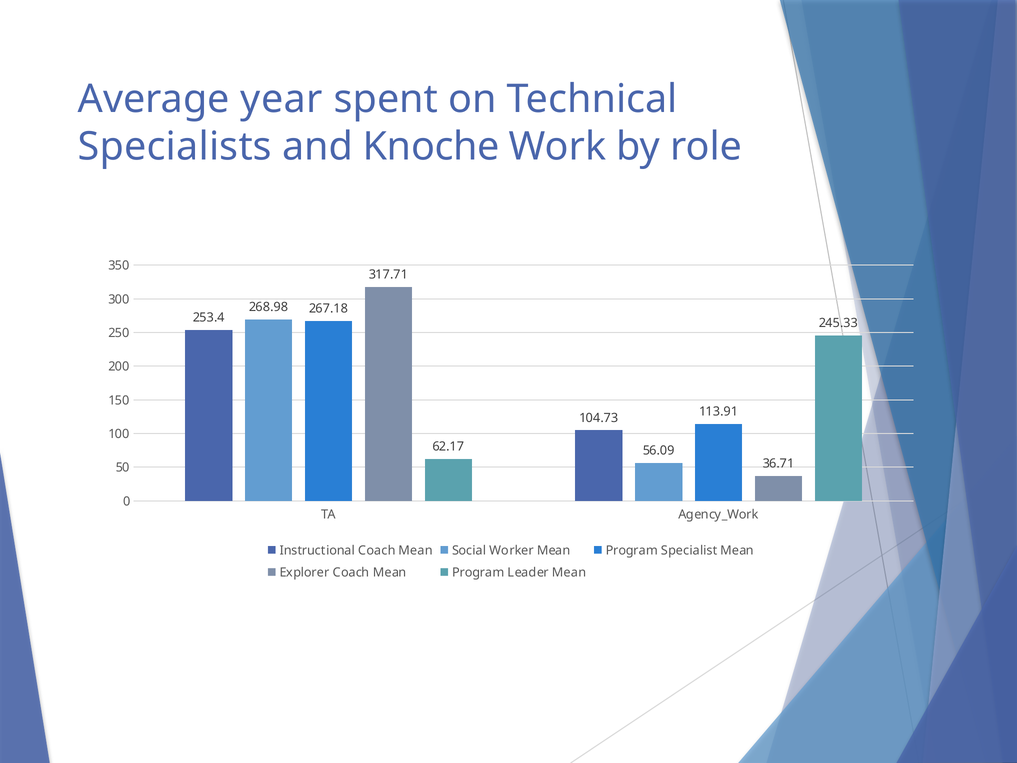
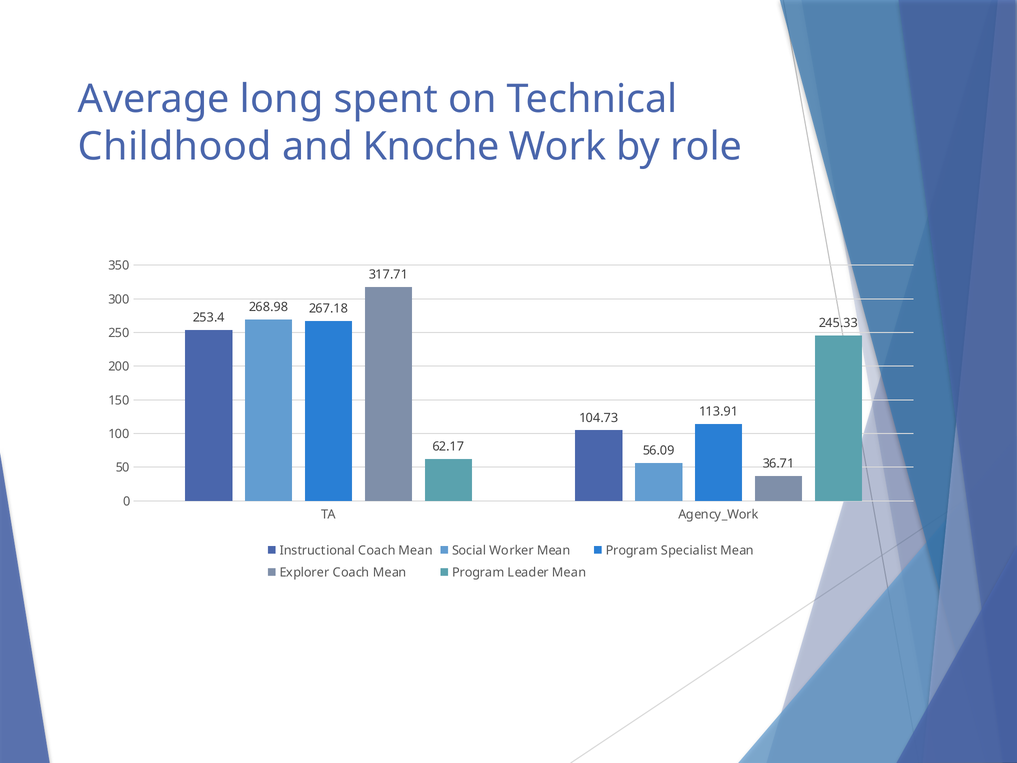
year: year -> long (282, 99)
Specialists: Specialists -> Childhood (175, 147)
